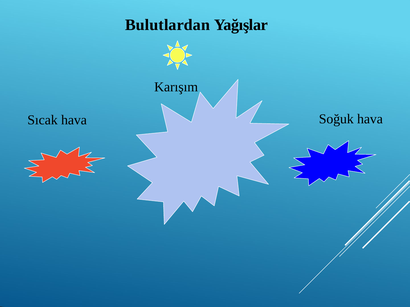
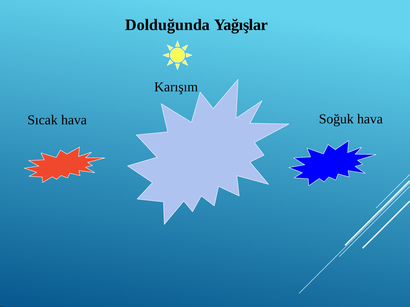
Bulutlardan: Bulutlardan -> Dolduğunda (168, 25)
